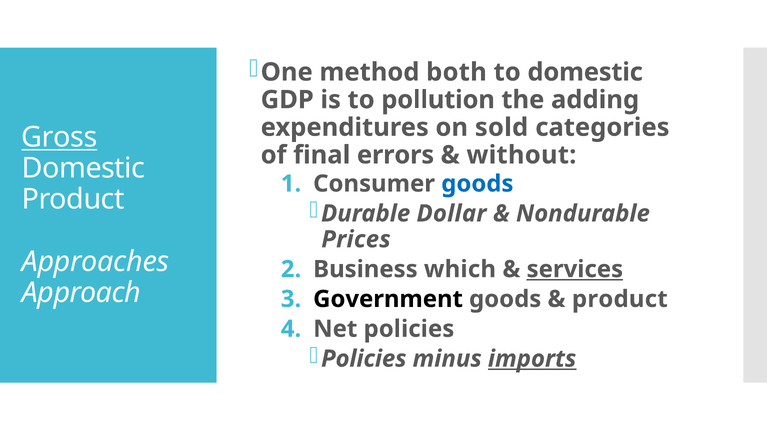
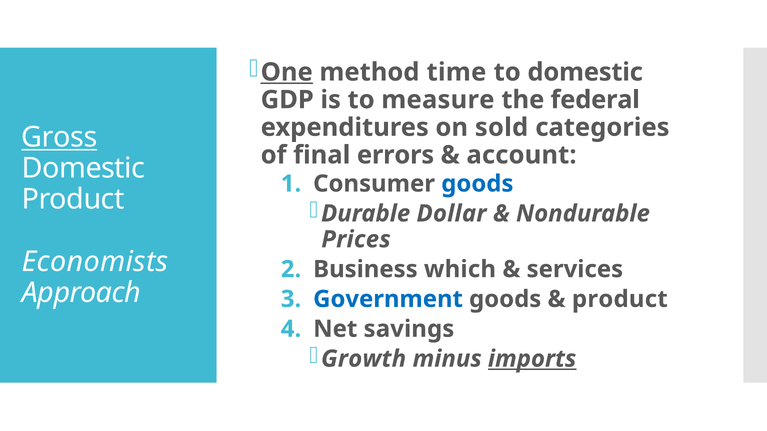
One underline: none -> present (287, 72)
both: both -> time (456, 72)
pollution: pollution -> measure (438, 100)
adding: adding -> federal (595, 100)
without: without -> account (522, 155)
Approaches: Approaches -> Economists (95, 262)
services underline: present -> none (575, 270)
Government colour: black -> blue (388, 299)
Net policies: policies -> savings (409, 329)
Policies: Policies -> Growth (364, 359)
